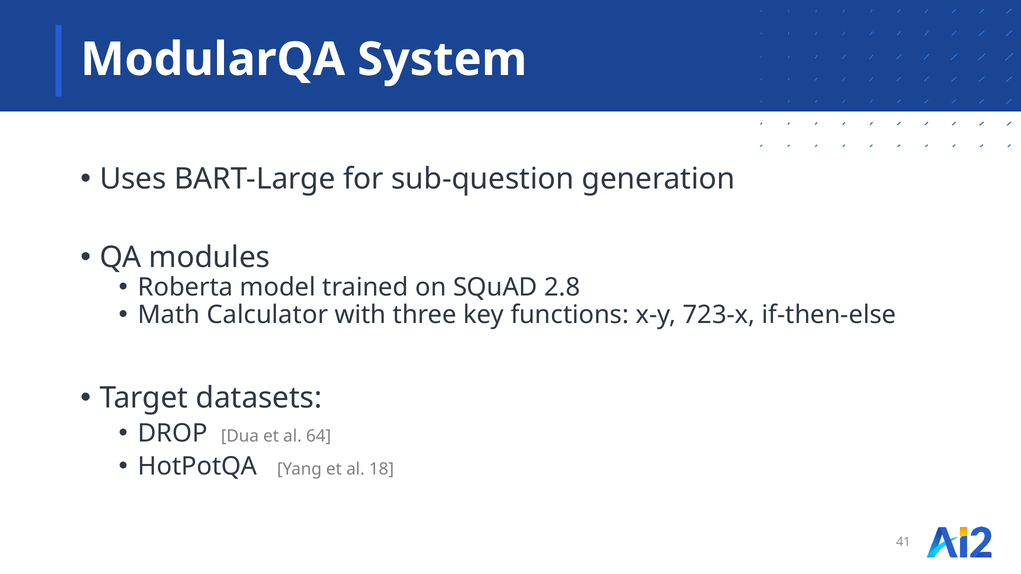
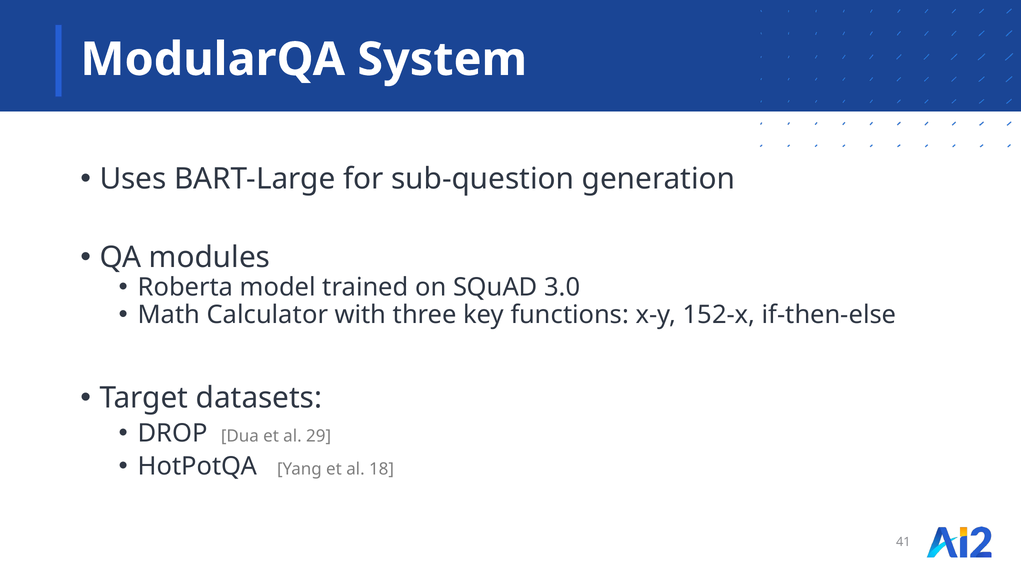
2.8: 2.8 -> 3.0 (562, 287)
723-x: 723-x -> 152-x (719, 315)
64: 64 -> 29 (319, 436)
